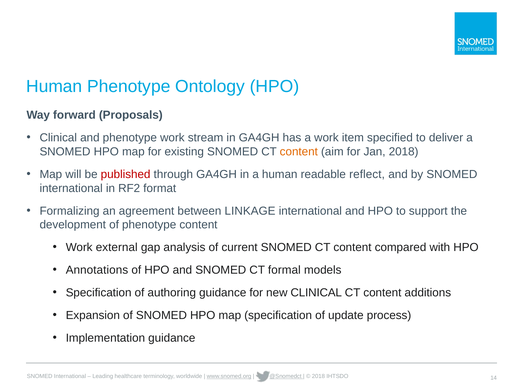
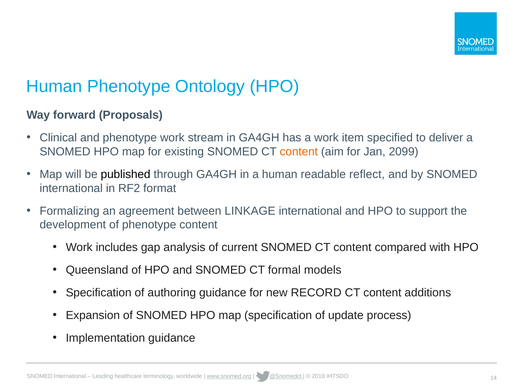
Jan 2018: 2018 -> 2099 (404, 152)
published colour: red -> black (126, 174)
external: external -> includes (117, 248)
Annotations: Annotations -> Queensland (97, 270)
new CLINICAL: CLINICAL -> RECORD (316, 293)
